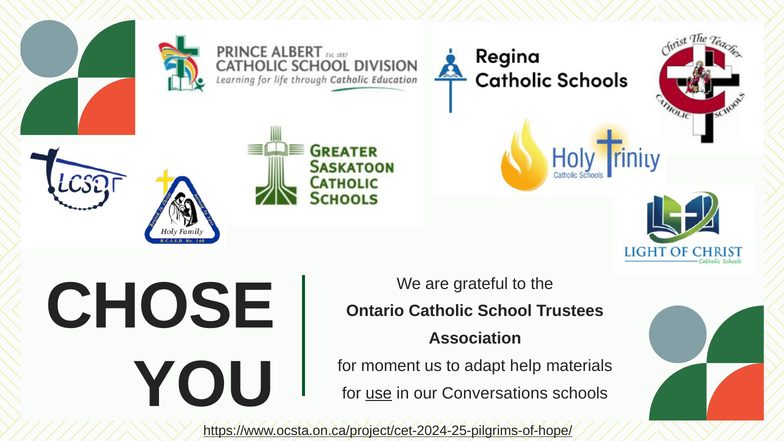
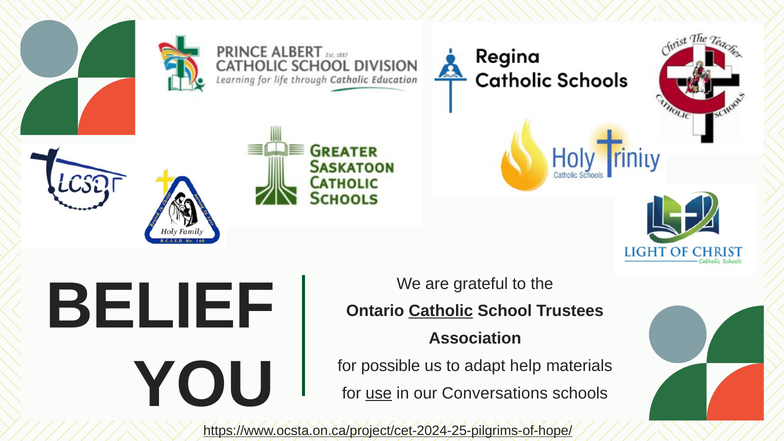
CHOSE: CHOSE -> BELIEF (160, 306)
Catholic underline: none -> present (441, 311)
moment: moment -> possible (391, 366)
